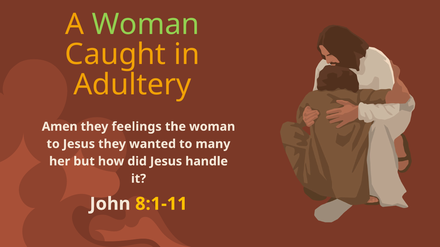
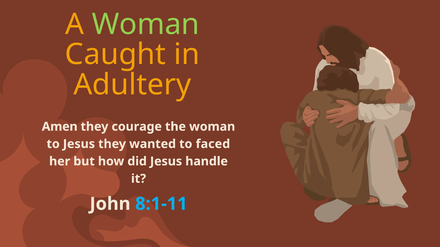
feelings: feelings -> courage (137, 127)
many: many -> faced (213, 144)
8:1-11 colour: yellow -> light blue (161, 204)
